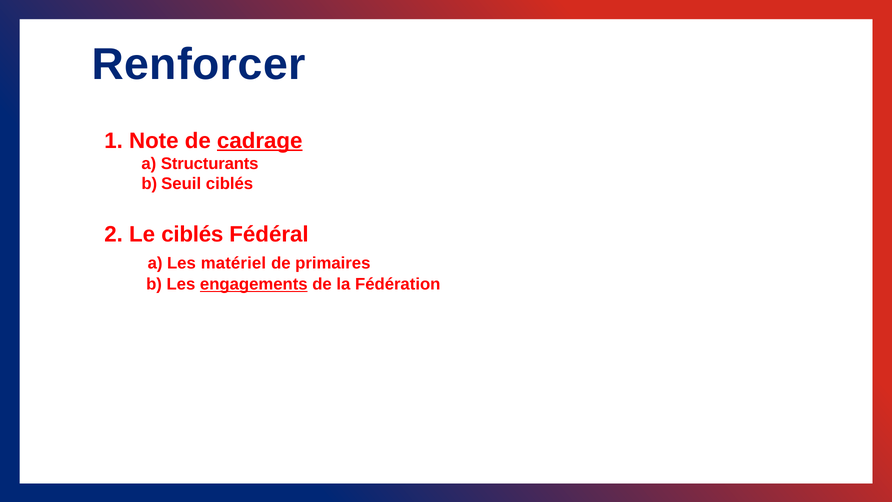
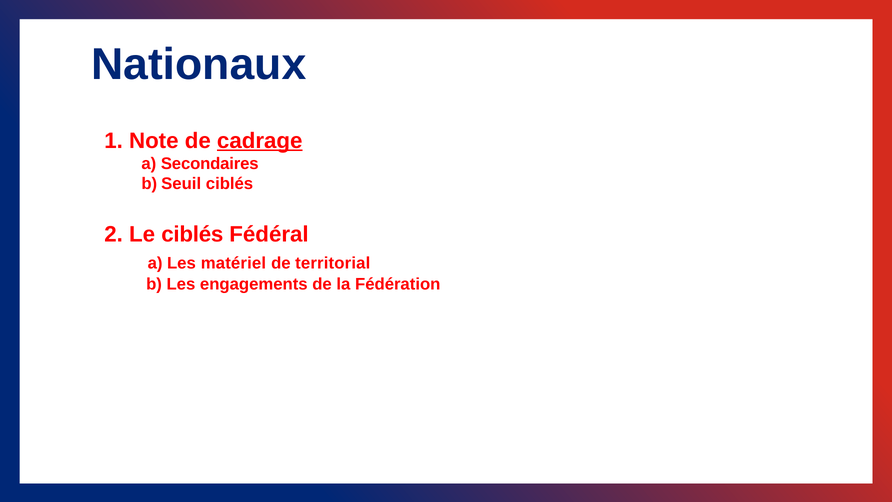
Renforcer: Renforcer -> Nationaux (199, 64)
Structurants: Structurants -> Secondaires (210, 164)
primaires: primaires -> territorial (333, 263)
engagements underline: present -> none (254, 284)
